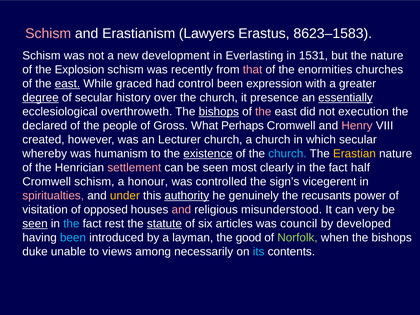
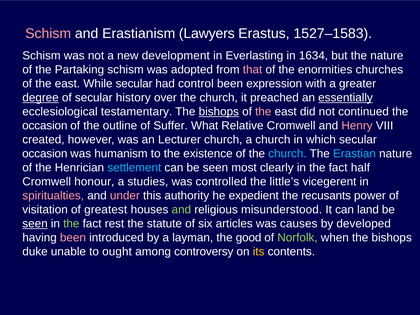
8623–1583: 8623–1583 -> 1527–1583 (333, 34)
1531: 1531 -> 1634 (313, 56)
Explosion: Explosion -> Partaking (79, 70)
recently: recently -> adopted (192, 70)
east underline: present -> none (67, 84)
While graced: graced -> secular (134, 84)
presence: presence -> preached (274, 98)
overthroweth: overthroweth -> testamentary (137, 112)
execution: execution -> continued (364, 112)
declared: declared -> occasion (45, 126)
people: people -> outline (120, 126)
Gross: Gross -> Suffer (171, 126)
Perhaps: Perhaps -> Relative (242, 126)
whereby: whereby -> occasion (45, 154)
existence underline: present -> none (208, 154)
Erastian colour: yellow -> light blue (354, 154)
settlement colour: pink -> light blue (134, 168)
Cromwell schism: schism -> honour (94, 182)
honour: honour -> studies (148, 182)
sign’s: sign’s -> little’s (284, 182)
under colour: yellow -> pink (125, 196)
authority underline: present -> none (187, 196)
genuinely: genuinely -> expedient (254, 196)
opposed: opposed -> greatest (106, 210)
and colour: pink -> light green (181, 210)
very: very -> land (368, 210)
the colour: light blue -> light green (71, 224)
statute underline: present -> none (164, 224)
council: council -> causes (299, 224)
been colour: light blue -> pink (73, 238)
views: views -> ought (117, 252)
necessarily: necessarily -> controversy (204, 252)
its colour: light blue -> yellow (259, 252)
